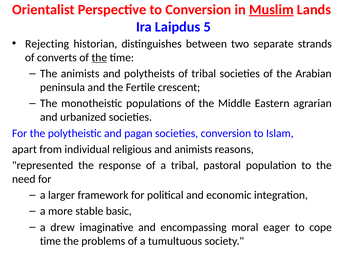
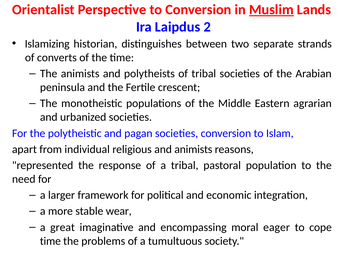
5: 5 -> 2 (207, 27)
Rejecting: Rejecting -> Islamizing (47, 44)
the underline: present -> none (99, 58)
basic: basic -> wear (119, 211)
drew: drew -> great (63, 227)
